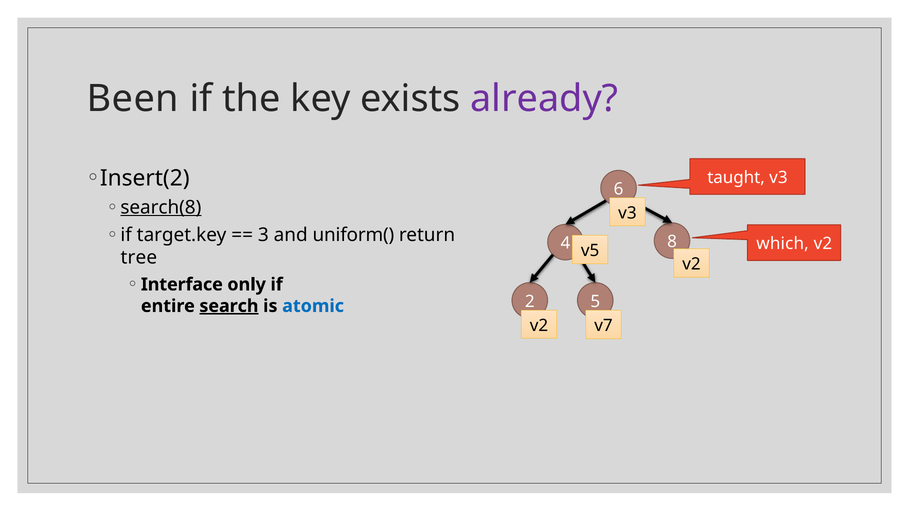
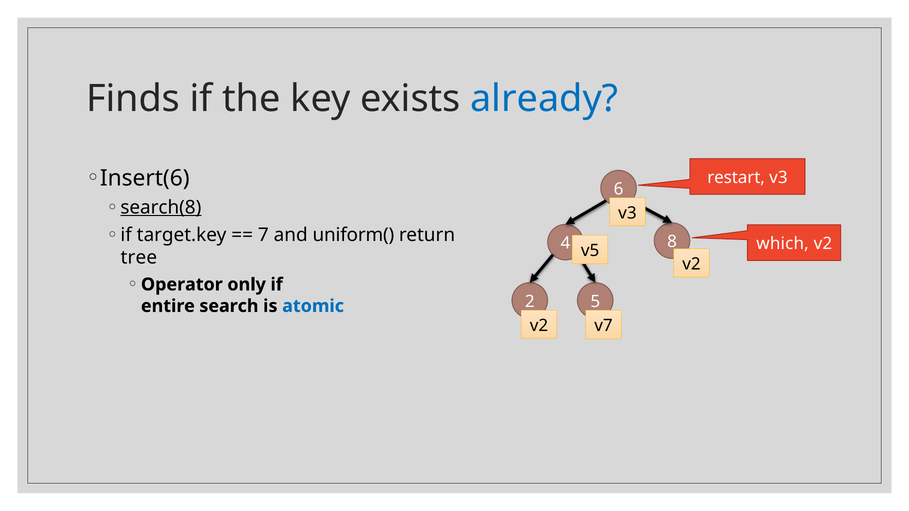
Been: Been -> Finds (133, 99)
already colour: purple -> blue (544, 99)
Insert(2: Insert(2 -> Insert(6 (145, 178)
taught: taught -> restart (736, 178)
3: 3 -> 7 (263, 235)
Interface: Interface -> Operator (182, 285)
search underline: present -> none (229, 306)
